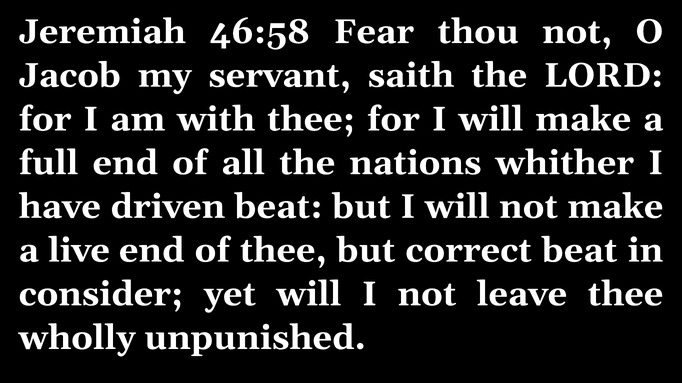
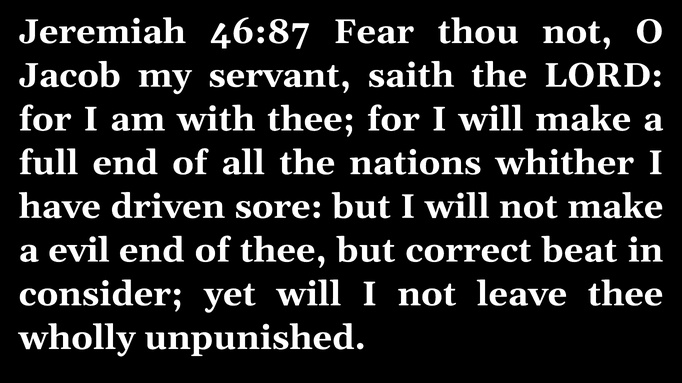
46:58: 46:58 -> 46:87 (260, 32)
driven beat: beat -> sore (279, 207)
live: live -> evil (79, 251)
